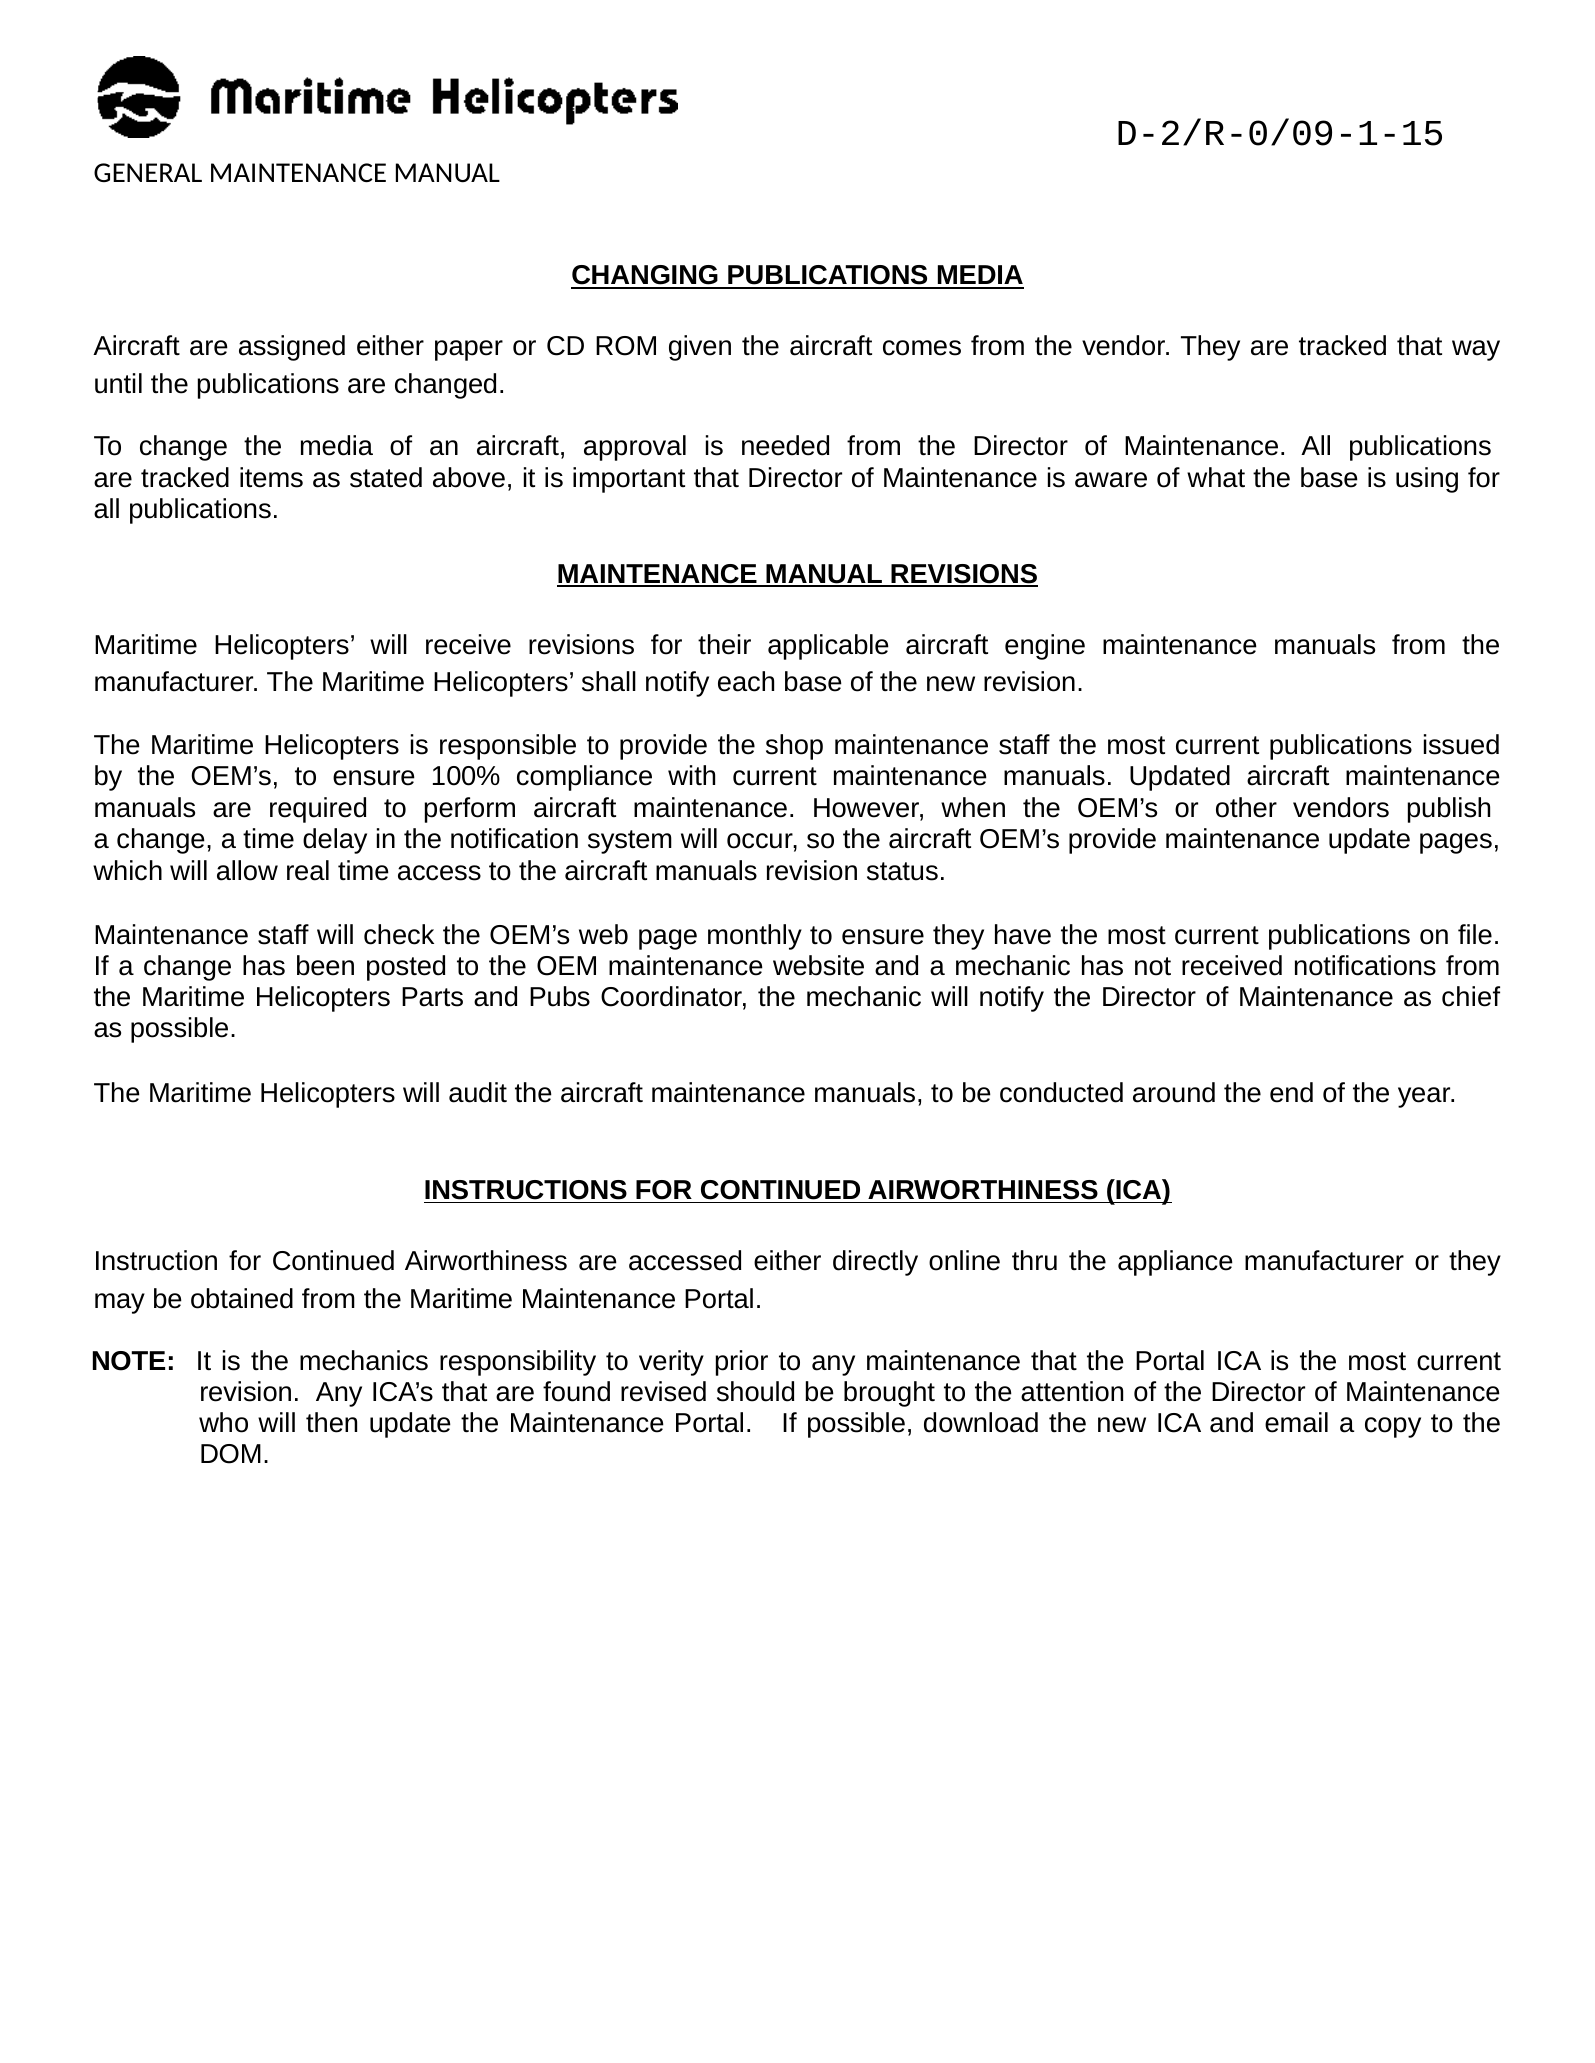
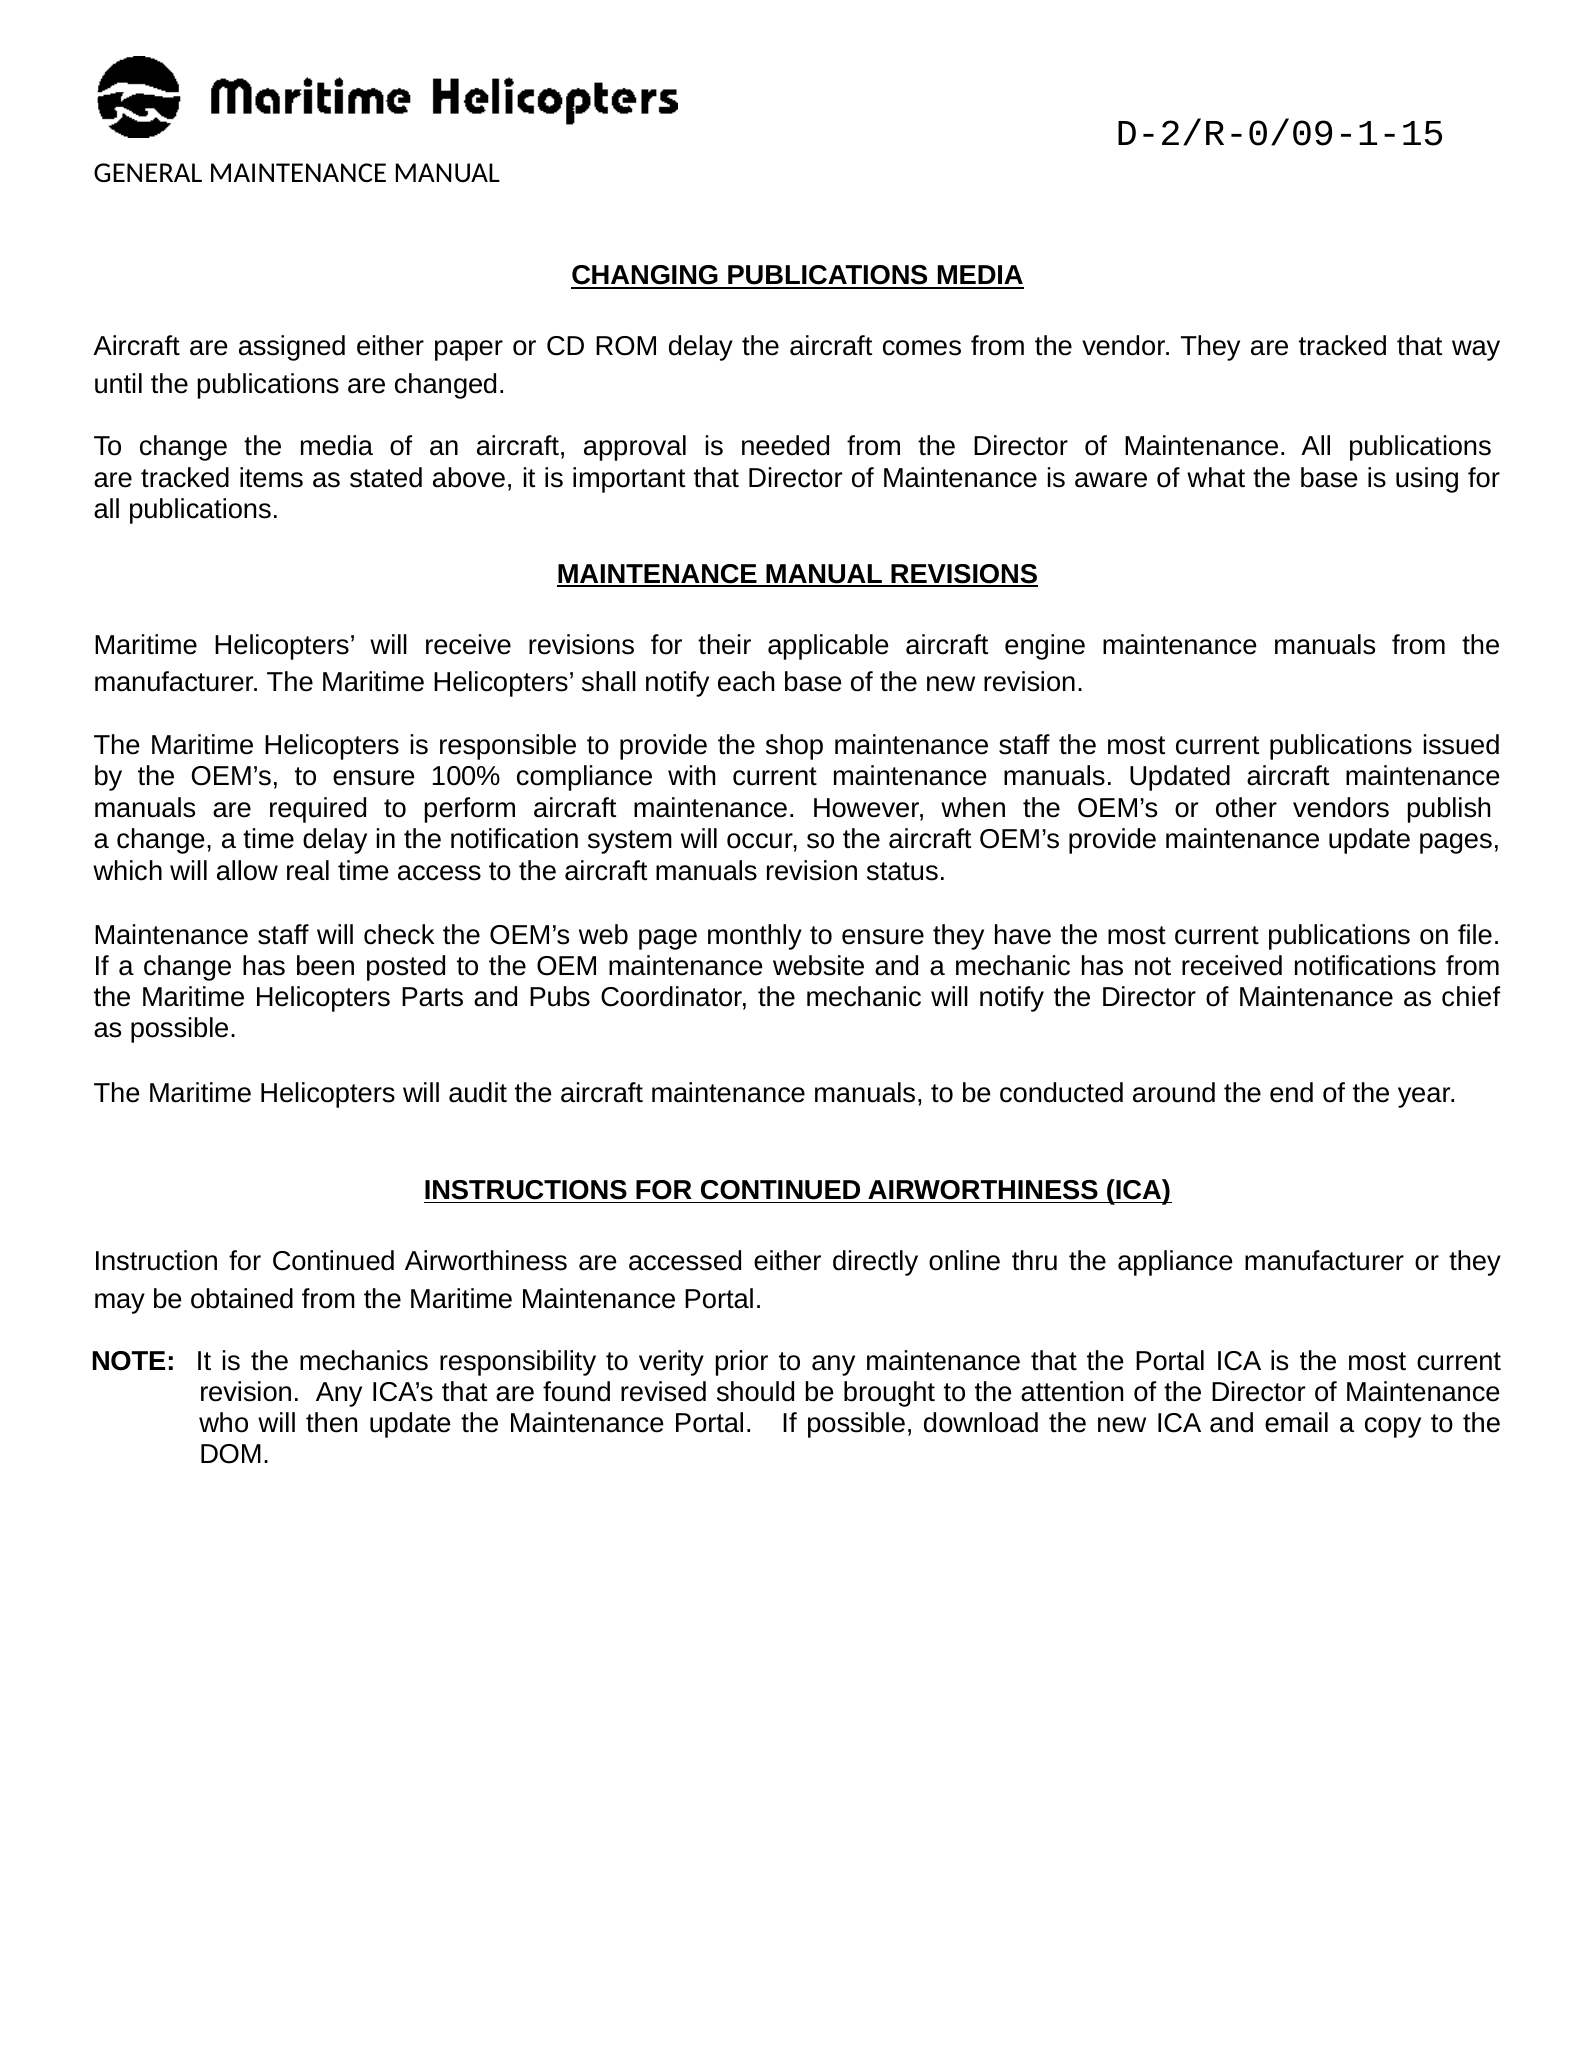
ROM given: given -> delay (700, 347)
